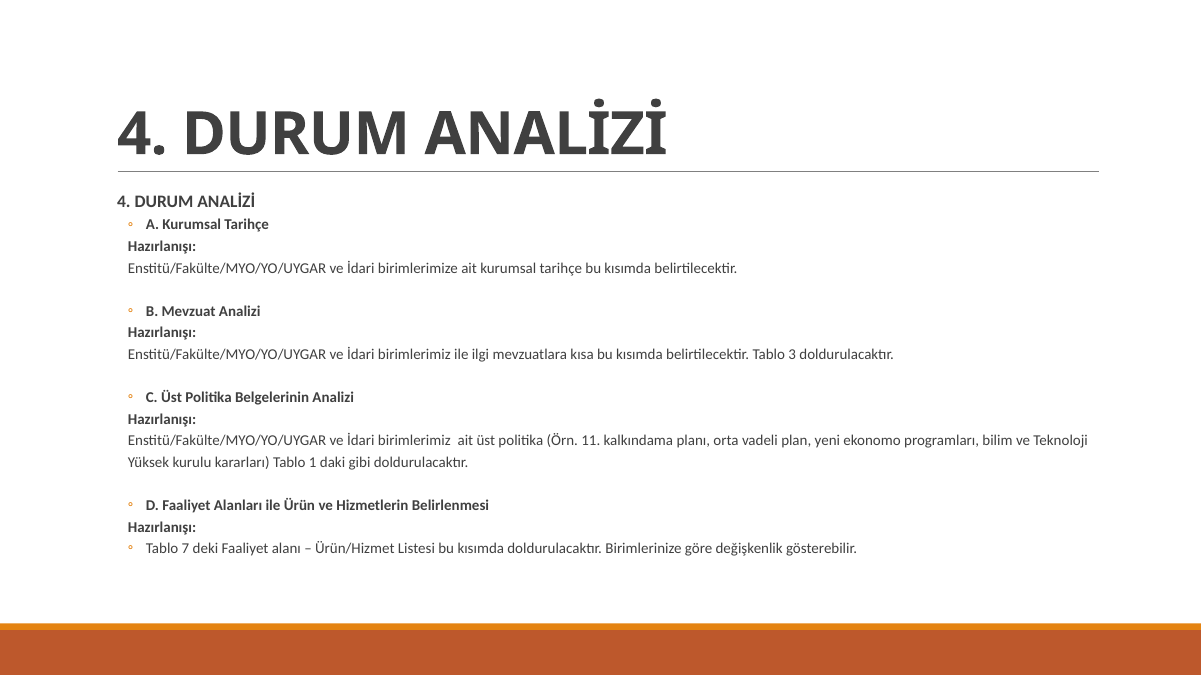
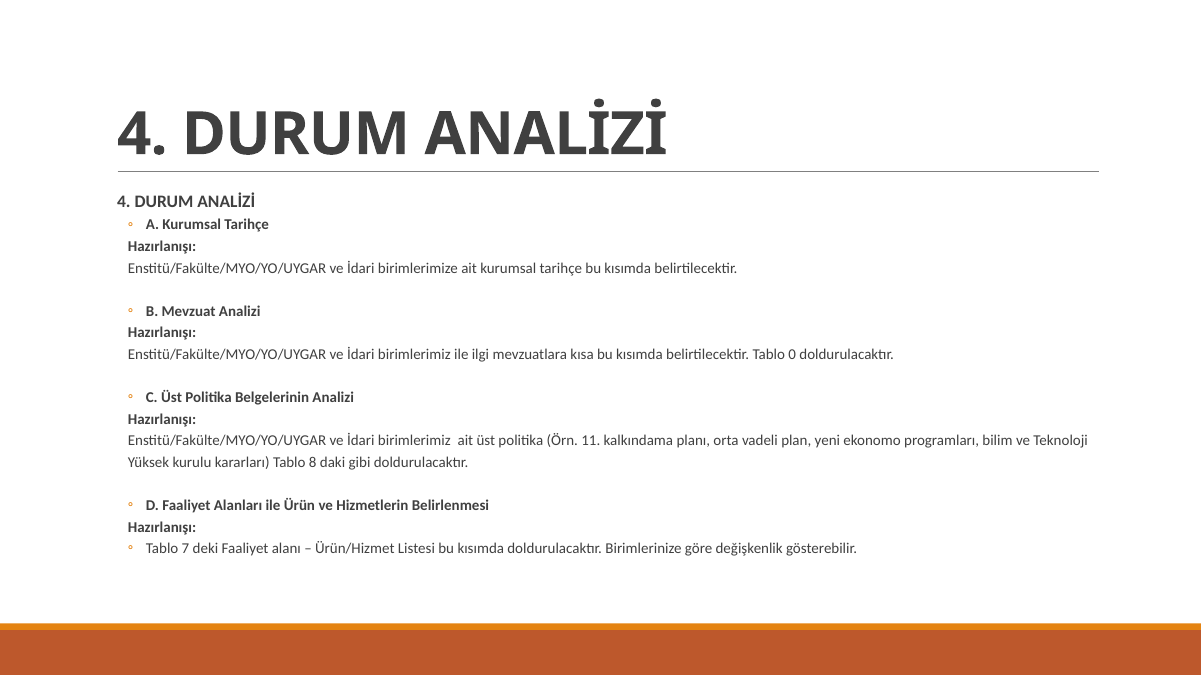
3: 3 -> 0 (792, 355)
1: 1 -> 8 (313, 463)
